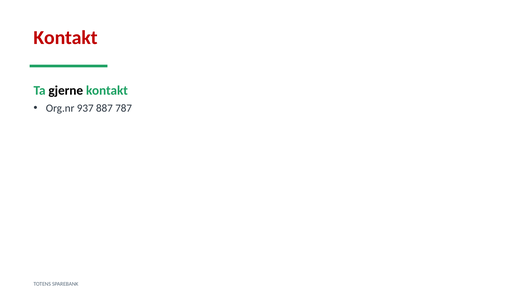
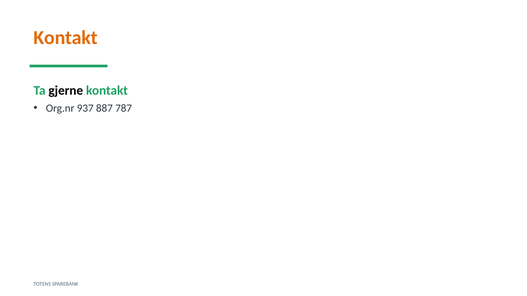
Kontakt colour: red -> orange (66, 38)
